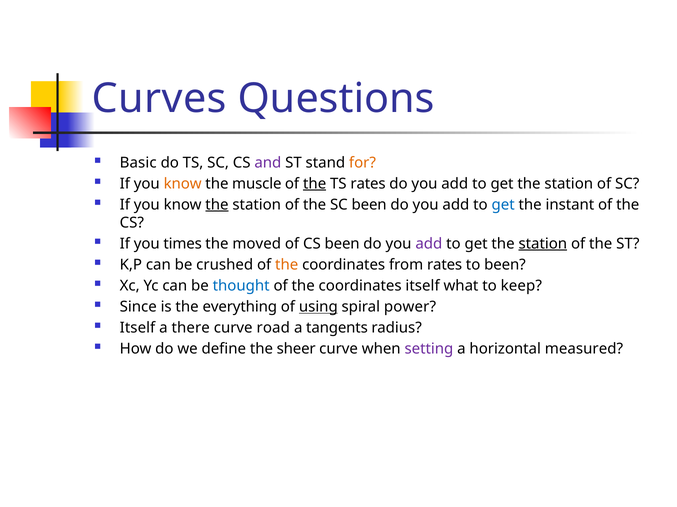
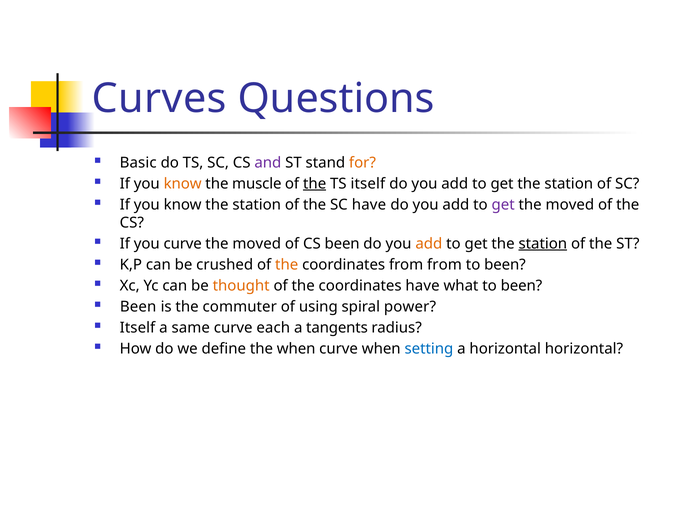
TS rates: rates -> itself (368, 184)
the underline: present -> none (217, 205)
SC been: been -> have (369, 205)
get colour: blue -> purple (503, 205)
instant: instant -> moved (570, 205)
you times: times -> curve (183, 244)
add colour: purple -> orange (429, 244)
from rates: rates -> from (444, 265)
thought colour: blue -> orange (241, 286)
coordinates itself: itself -> have (423, 286)
what to keep: keep -> been (521, 286)
Since: Since -> Been (138, 307)
everything: everything -> commuter (240, 307)
using underline: present -> none (318, 307)
there: there -> same (191, 328)
road: road -> each (273, 328)
the sheer: sheer -> when (296, 349)
setting colour: purple -> blue (429, 349)
horizontal measured: measured -> horizontal (584, 349)
